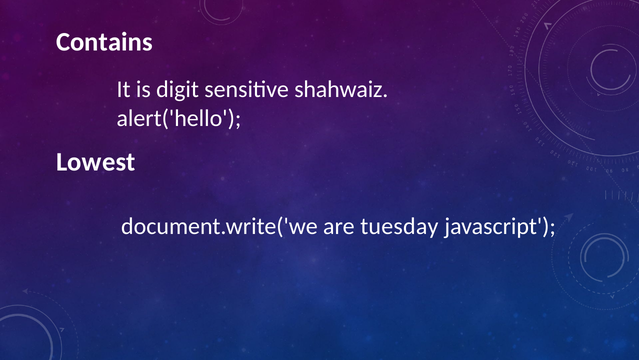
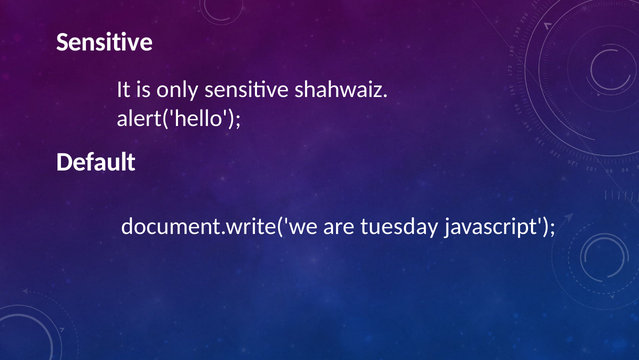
Contains: Contains -> Sensitive (104, 42)
digit: digit -> only (177, 89)
Lowest: Lowest -> Default (96, 162)
